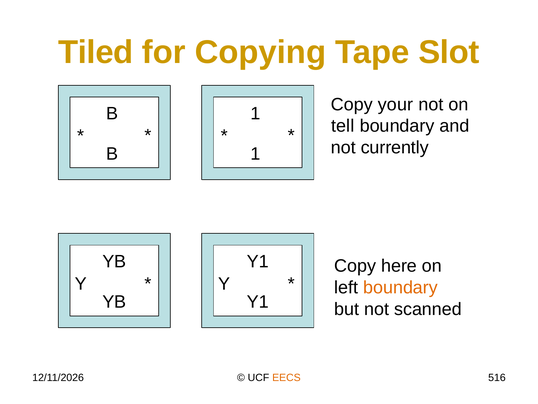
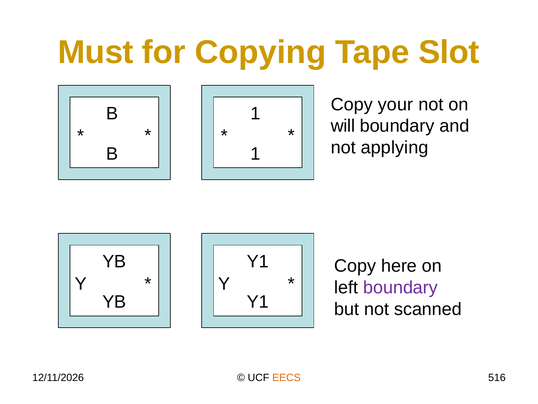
Tiled: Tiled -> Must (96, 52)
tell: tell -> will (343, 126)
currently: currently -> applying (395, 147)
boundary colour: orange -> purple (401, 287)
